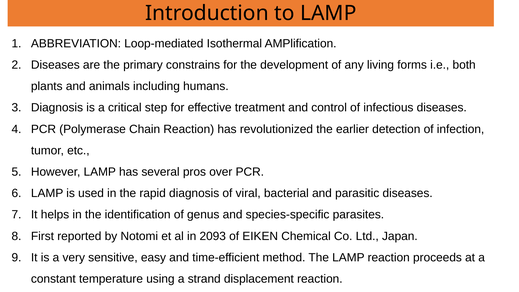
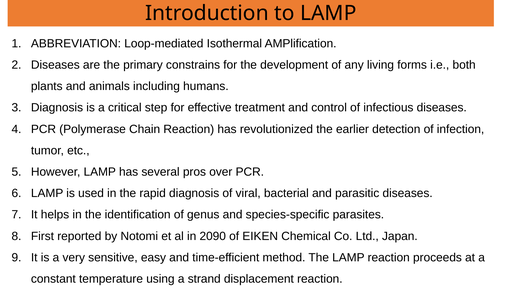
2093: 2093 -> 2090 (213, 236)
